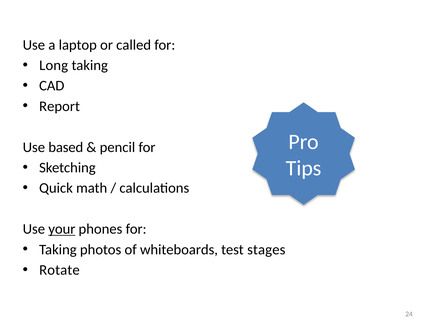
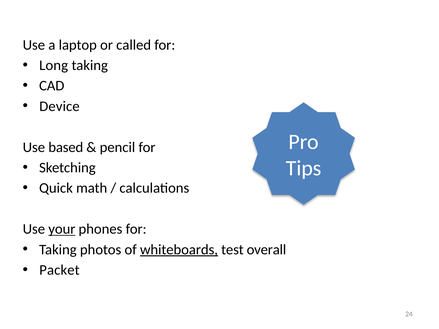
Report: Report -> Device (59, 106)
whiteboards underline: none -> present (179, 250)
stages: stages -> overall (266, 250)
Rotate: Rotate -> Packet (59, 270)
